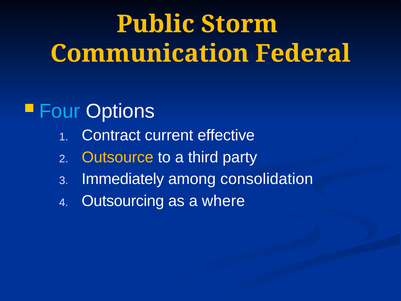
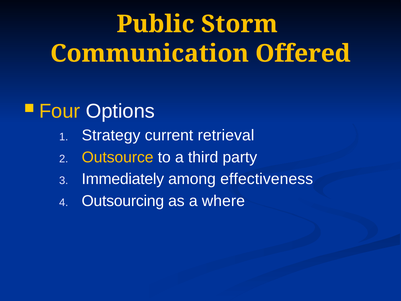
Federal: Federal -> Offered (303, 54)
Four colour: light blue -> yellow (60, 111)
Contract: Contract -> Strategy (111, 135)
effective: effective -> retrieval (226, 135)
consolidation: consolidation -> effectiveness (267, 179)
